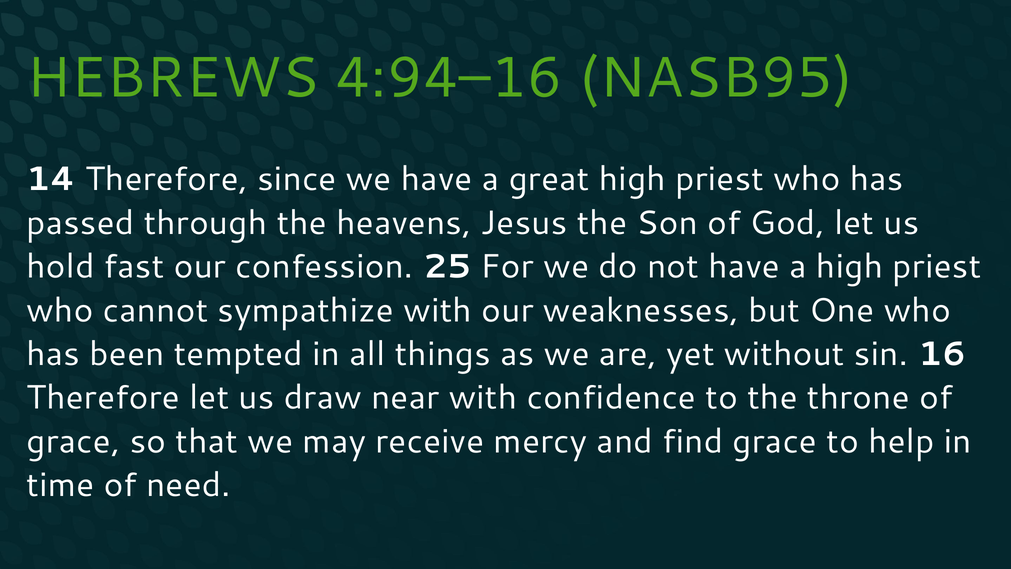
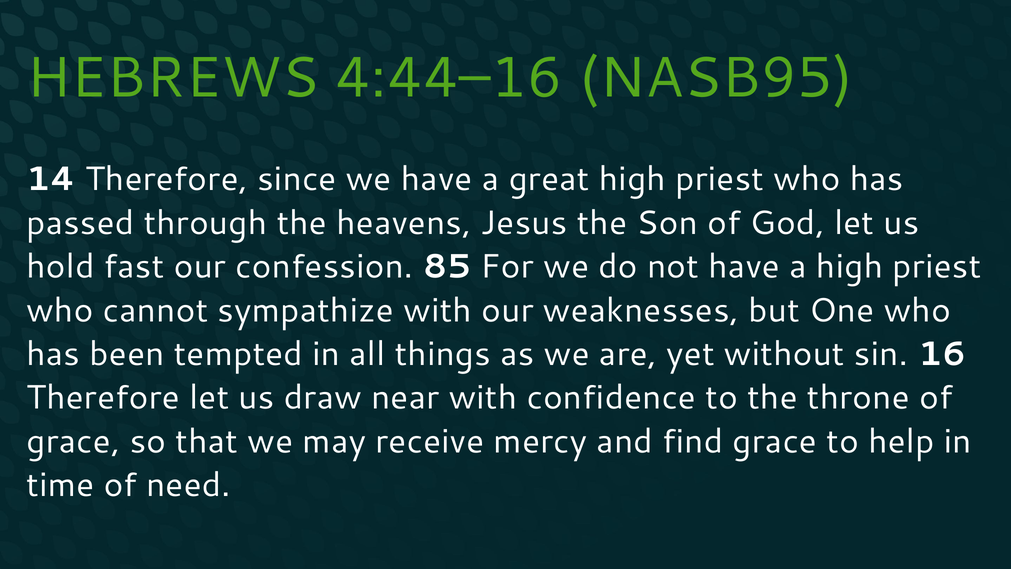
4:94–16: 4:94–16 -> 4:44–16 (449, 78)
25: 25 -> 85 (447, 267)
